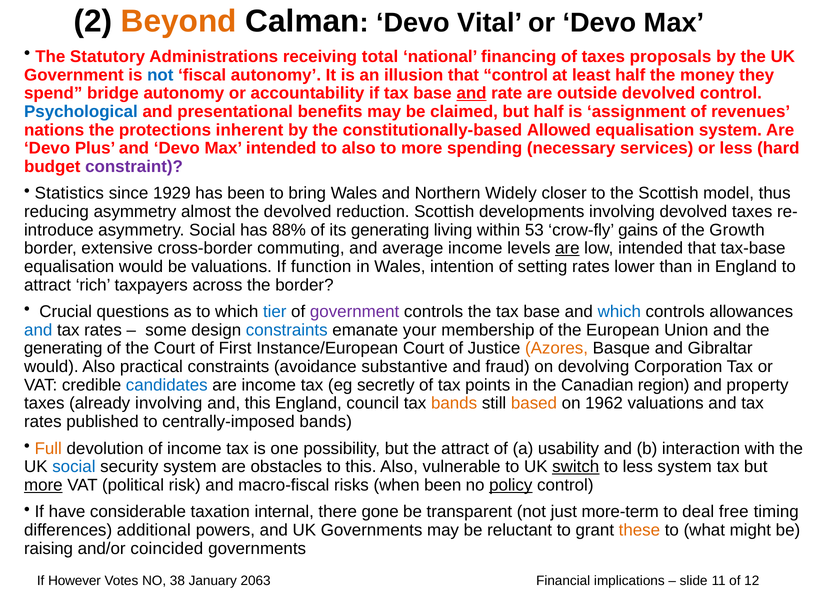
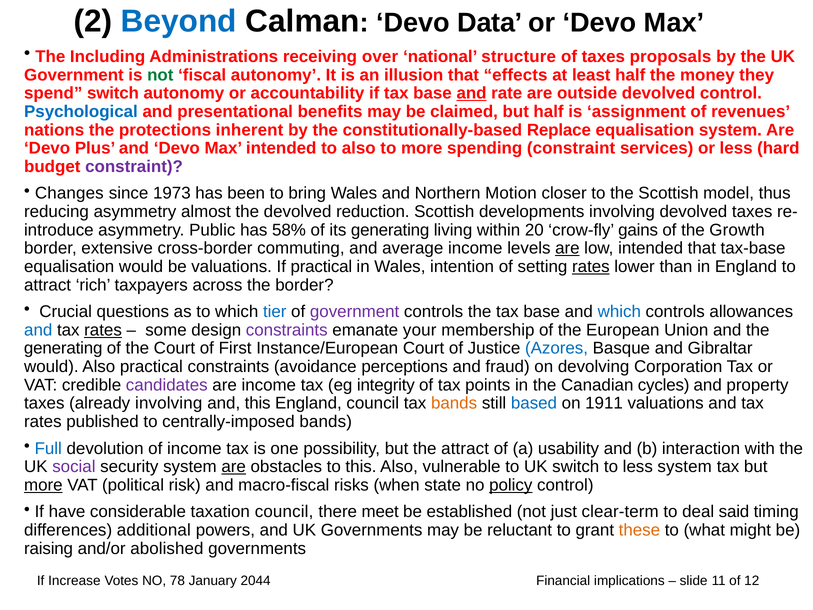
Beyond colour: orange -> blue (179, 21)
Vital: Vital -> Data (490, 23)
Statutory: Statutory -> Including (108, 56)
total: total -> over (380, 56)
financing: financing -> structure (519, 56)
not colour: blue -> green (160, 75)
that control: control -> effects (516, 75)
spend bridge: bridge -> switch (113, 93)
Allowed: Allowed -> Replace (559, 130)
spending necessary: necessary -> constraint (571, 148)
Statistics: Statistics -> Changes (69, 193)
1929: 1929 -> 1973 (172, 193)
Widely: Widely -> Motion (511, 193)
asymmetry Social: Social -> Public (212, 230)
88%: 88% -> 58% (289, 230)
53: 53 -> 20 (534, 230)
If function: function -> practical (321, 267)
rates underline: none -> present (591, 267)
rates underline: none -> present (103, 330)
constraints colour: blue -> purple (287, 330)
Azores colour: orange -> blue (557, 348)
substantive: substantive -> perceptions (405, 367)
candidates colour: blue -> purple (167, 385)
secretly: secretly -> integrity (386, 385)
region: region -> cycles (664, 385)
based colour: orange -> blue (534, 403)
1962: 1962 -> 1911 (604, 403)
Full colour: orange -> blue (48, 448)
social colour: blue -> purple (74, 467)
are underline: none -> present (234, 467)
switch underline: present -> none (576, 467)
when been: been -> state (443, 485)
taxation internal: internal -> council (284, 512)
gone: gone -> meet (380, 512)
transparent: transparent -> established (469, 512)
more-term: more-term -> clear-term (620, 512)
free: free -> said (734, 512)
coincided: coincided -> abolished (167, 548)
However: However -> Increase (74, 581)
38: 38 -> 78 (177, 581)
2063: 2063 -> 2044 (256, 581)
